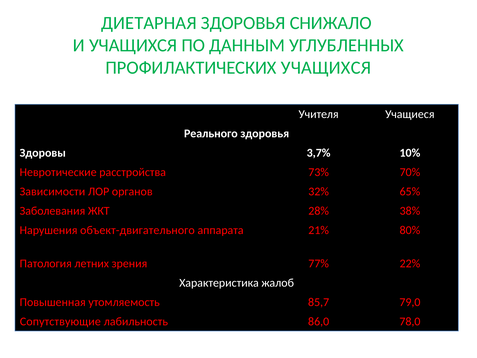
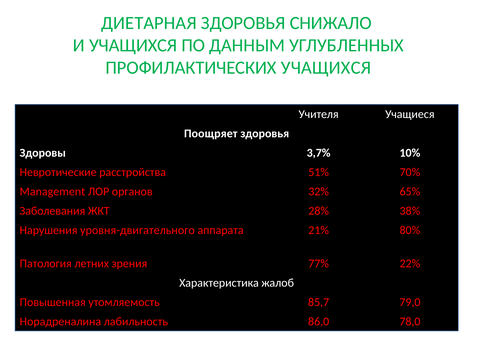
Реального: Реального -> Поощряет (211, 133)
73%: 73% -> 51% (319, 172)
Зависимости: Зависимости -> Management (52, 191)
объект-двигательного: объект-двигательного -> уровня-двигательного (137, 230)
Сопутствующие: Сопутствующие -> Норадреналина (60, 321)
